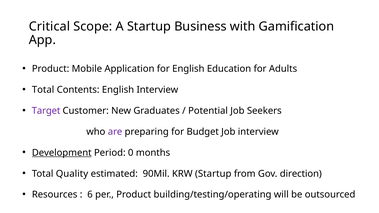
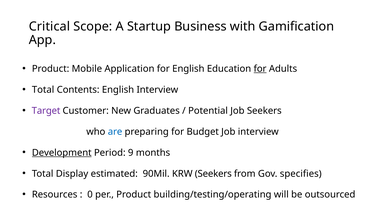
for underline: none -> present (260, 69)
are colour: purple -> blue (115, 132)
0: 0 -> 9 (131, 153)
Quality: Quality -> Display (72, 174)
KRW Startup: Startup -> Seekers (213, 174)
direction: direction -> specifies (301, 174)
6: 6 -> 0 (90, 195)
